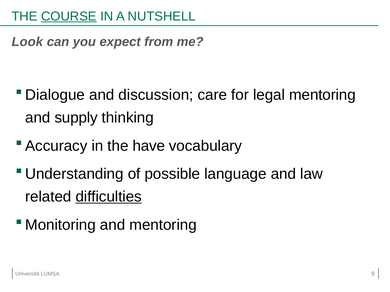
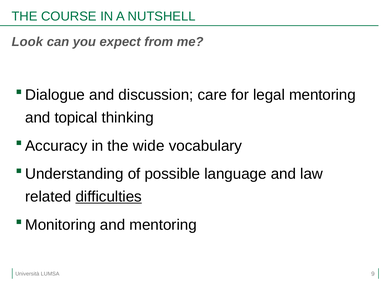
COURSE underline: present -> none (69, 16)
supply: supply -> topical (76, 118)
have: have -> wide (149, 146)
